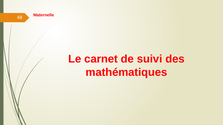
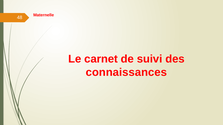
mathématiques: mathématiques -> connaissances (126, 73)
